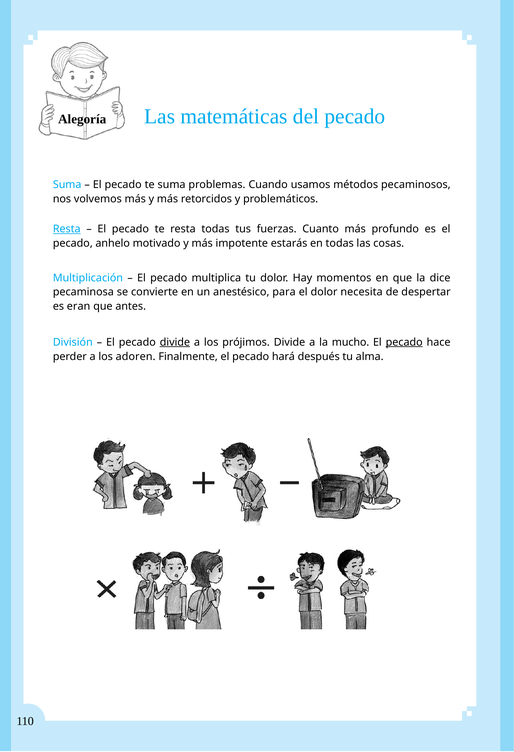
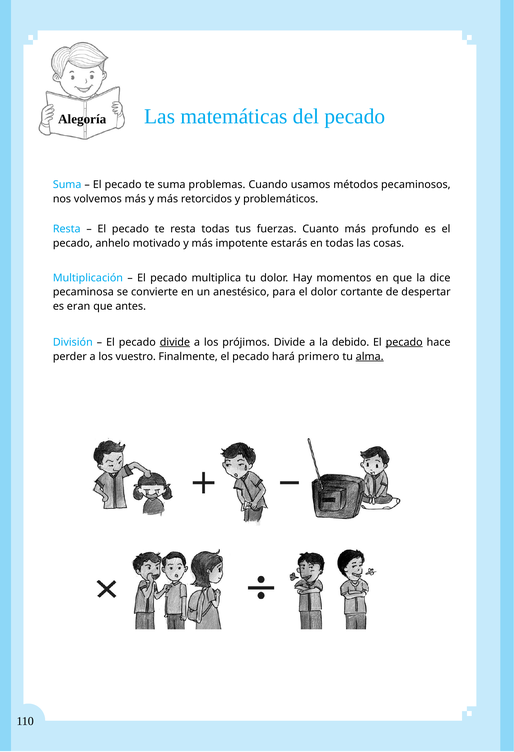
Resta underline: present -> none (67, 229)
necesita: necesita -> cortante (362, 292)
mucho: mucho -> debido (351, 342)
adoren: adoren -> vuestro (136, 356)
después: después -> primero (319, 356)
alma underline: none -> present (370, 356)
